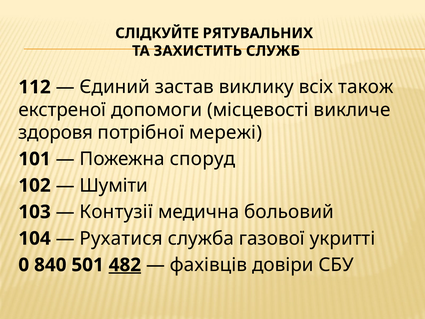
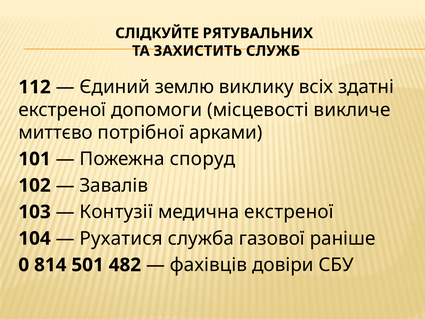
застав: застав -> землю (184, 87)
також: також -> здатні (366, 87)
здоровя: здоровя -> миттєво (56, 132)
мережі: мережі -> арками (226, 132)
Шуміти: Шуміти -> Завалів (114, 185)
медична больовий: больовий -> екстреної (289, 212)
укритті: укритті -> раніше (343, 238)
840: 840 -> 814 (50, 265)
482 underline: present -> none (125, 265)
